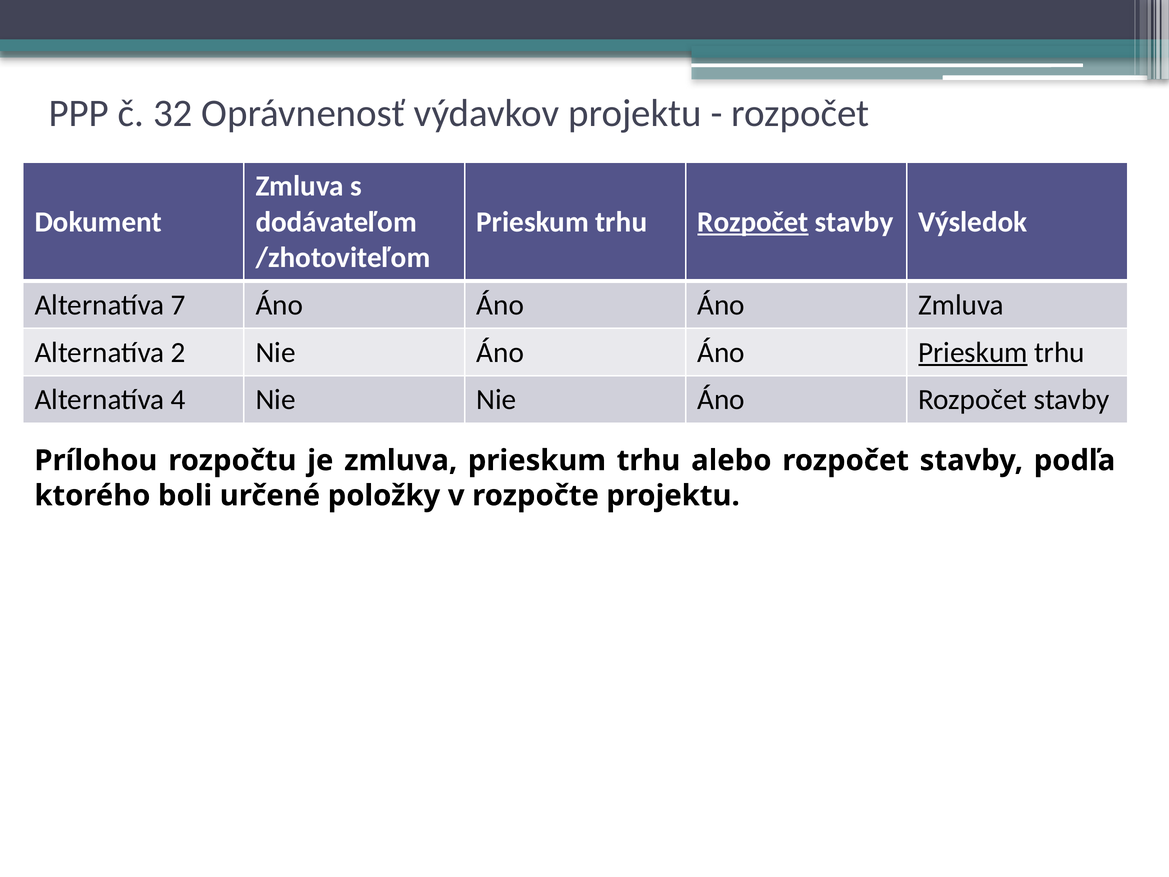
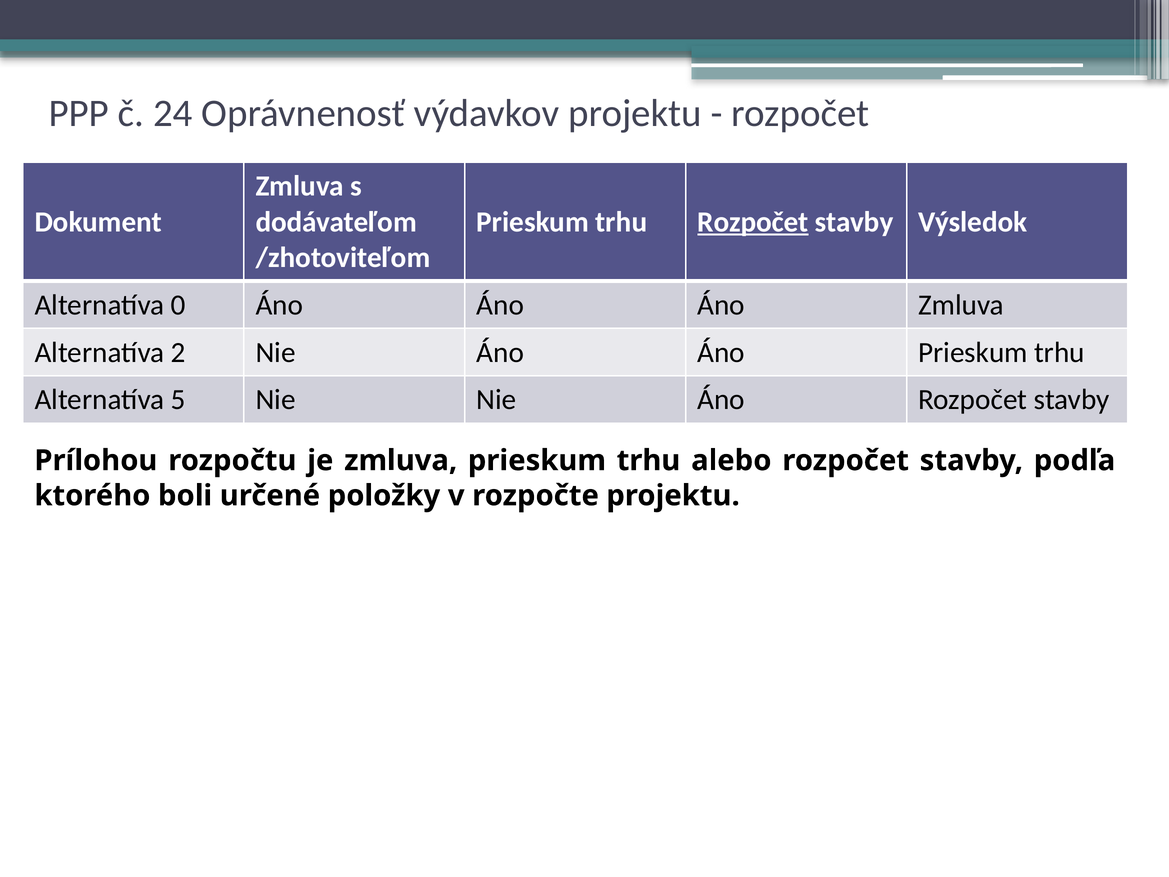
32: 32 -> 24 (173, 113)
7: 7 -> 0 (178, 305)
Prieskum underline: present -> none (973, 352)
4: 4 -> 5 (178, 400)
